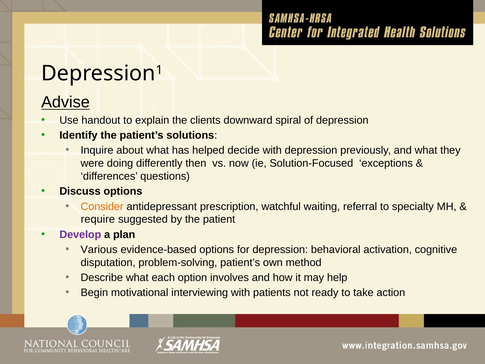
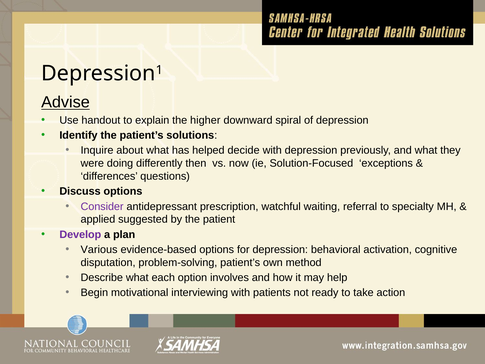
clients: clients -> higher (205, 120)
Consider colour: orange -> purple (102, 206)
require: require -> applied (98, 219)
